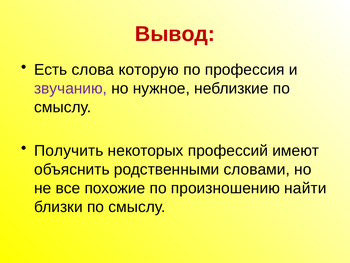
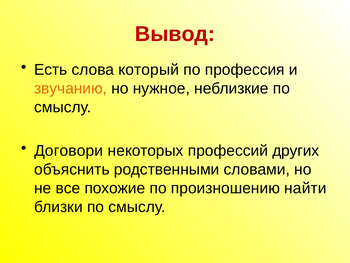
которую: которую -> который (149, 70)
звучанию colour: purple -> orange (71, 88)
Получить: Получить -> Договори (69, 151)
имеют: имеют -> других (296, 151)
